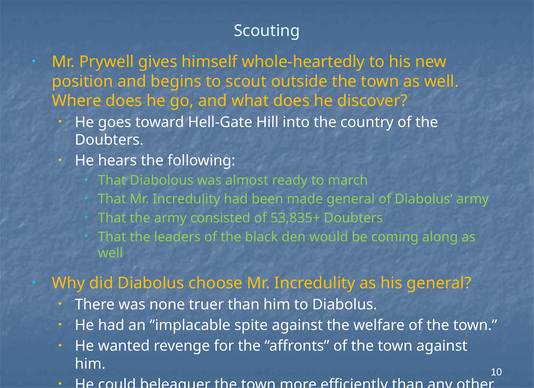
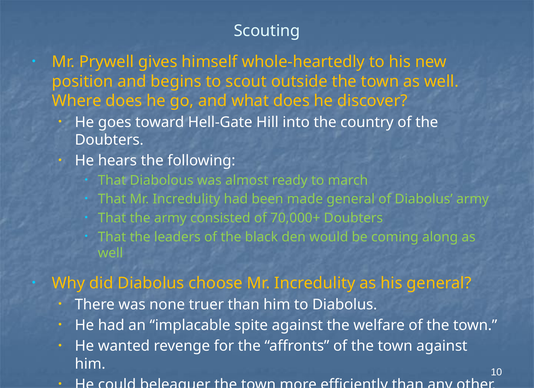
53,835+: 53,835+ -> 70,000+ (295, 218)
